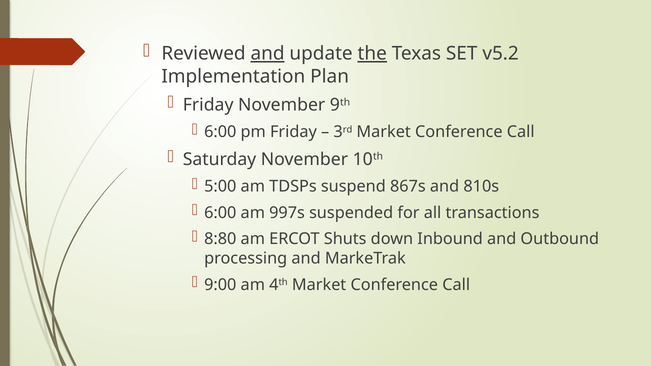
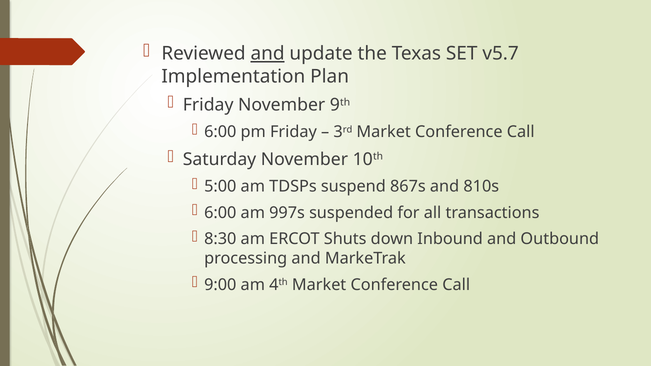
the underline: present -> none (372, 54)
v5.2: v5.2 -> v5.7 (501, 54)
8:80: 8:80 -> 8:30 (220, 239)
